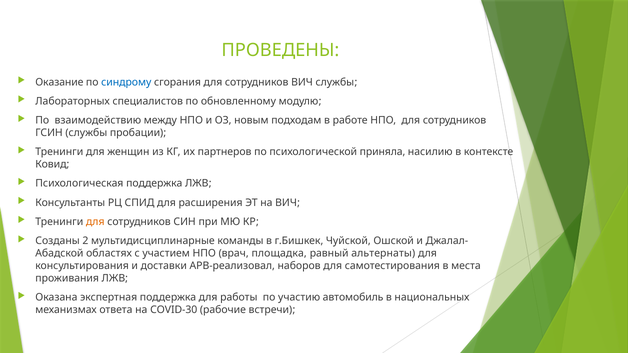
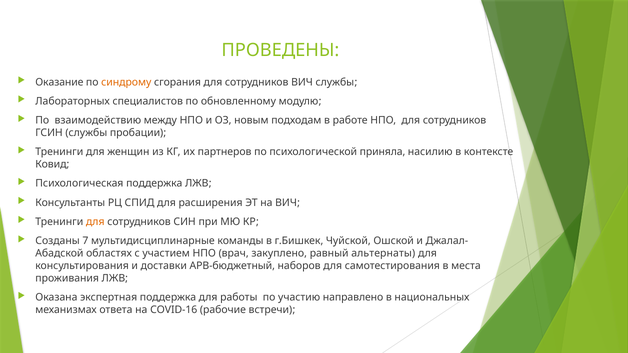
синдрому colour: blue -> orange (126, 82)
2: 2 -> 7 (85, 241)
площадка: площадка -> закуплено (279, 253)
АРВ-реализовал: АРВ-реализовал -> АРВ-бюджетный (232, 266)
автомобиль: автомобиль -> направлено (353, 298)
COVID-30: COVID-30 -> COVID-16 (174, 310)
